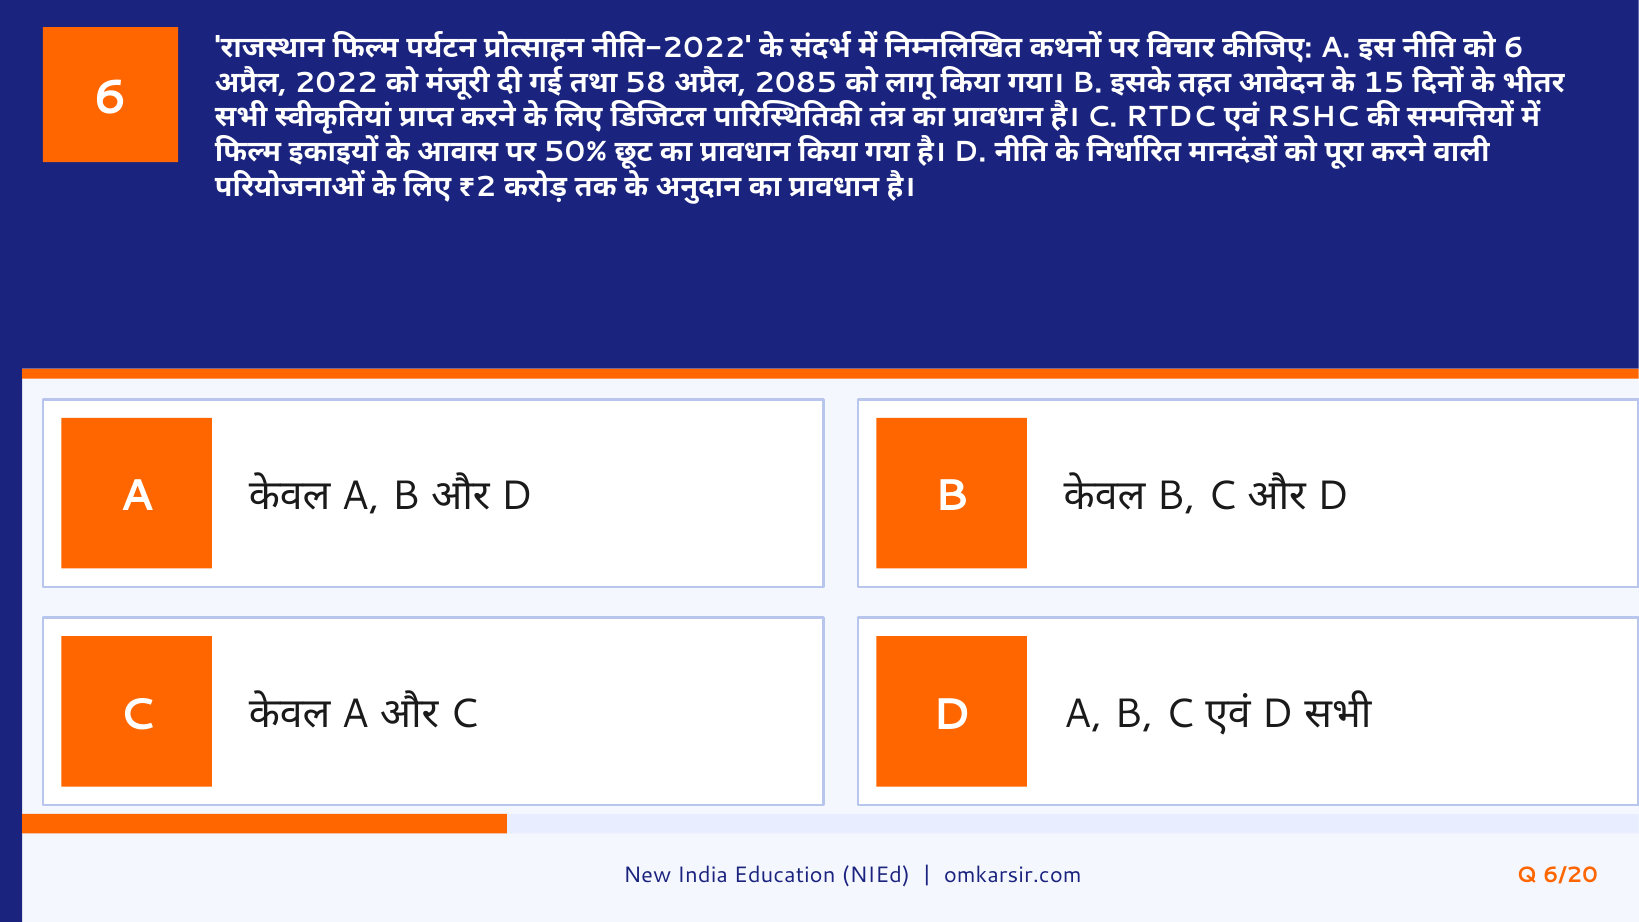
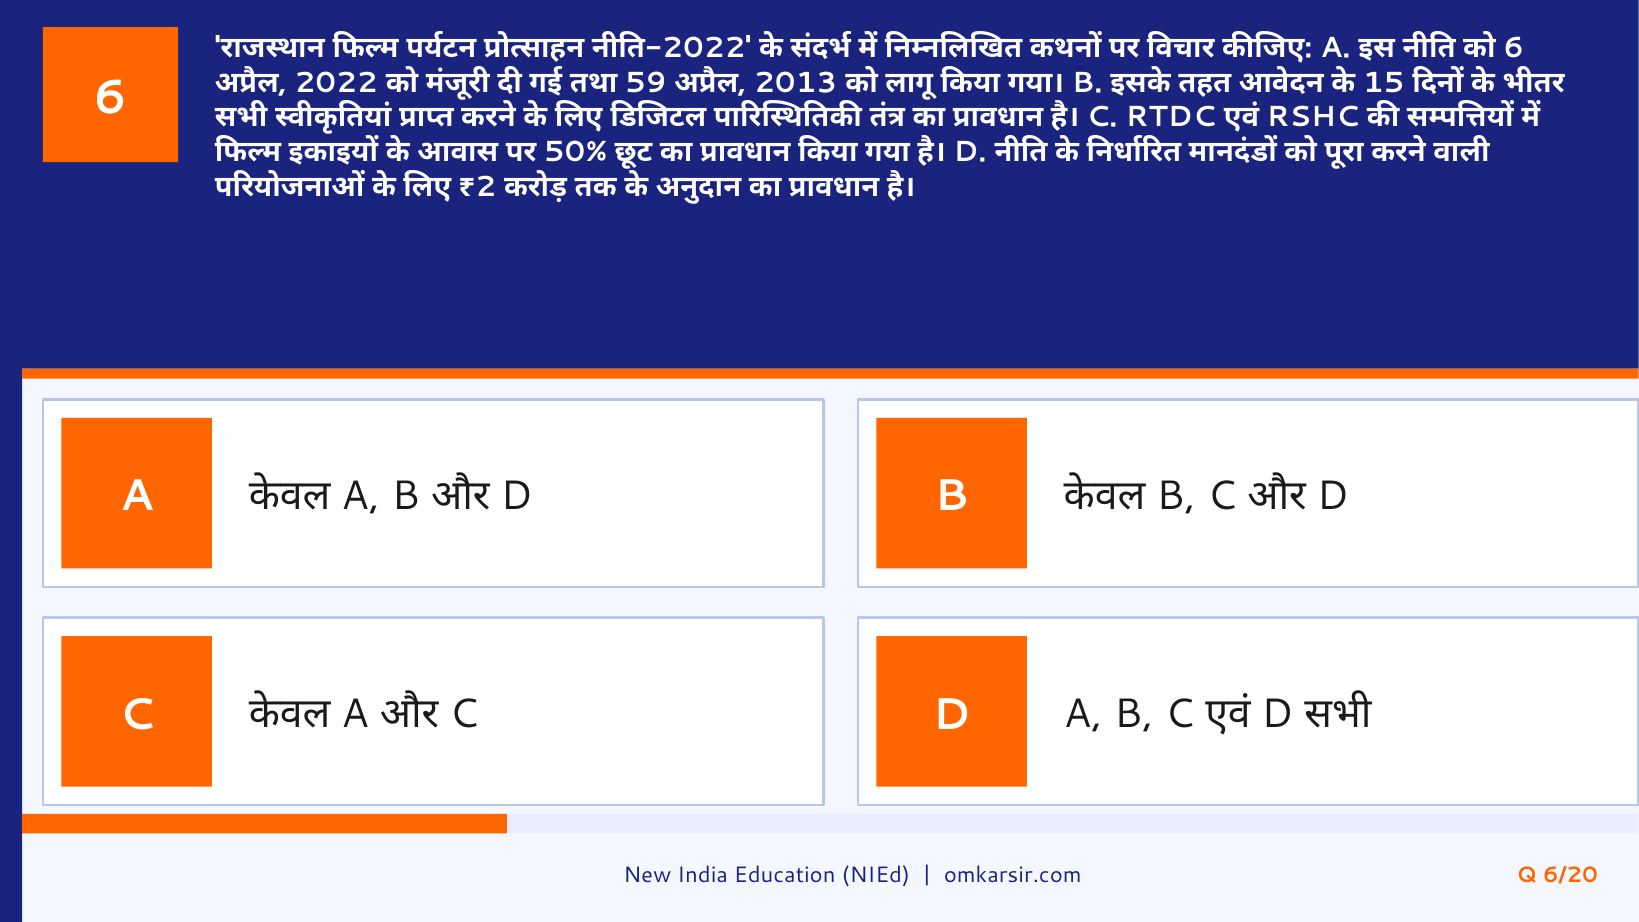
58: 58 -> 59 (646, 83)
2085: 2085 -> 2013 (796, 83)
